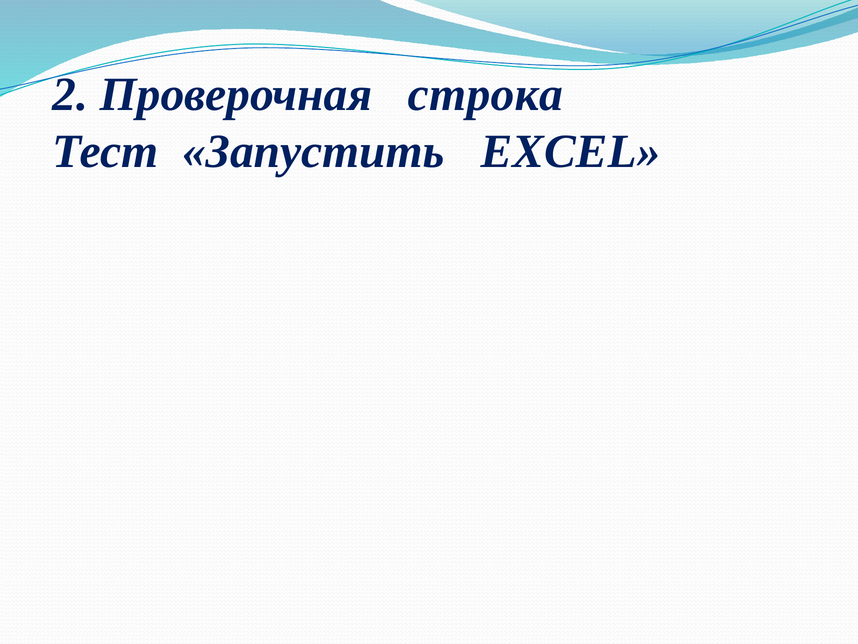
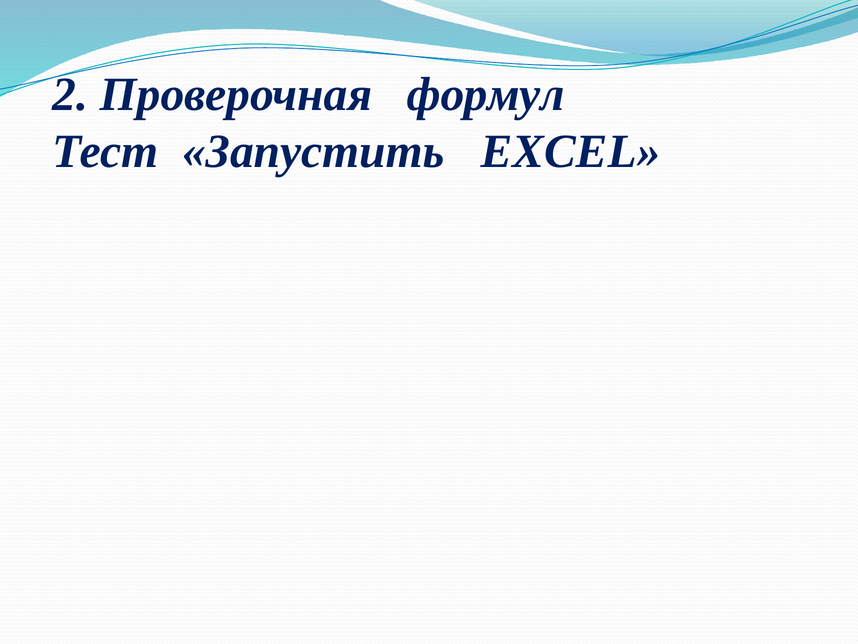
строка: строка -> формул (486, 94)
